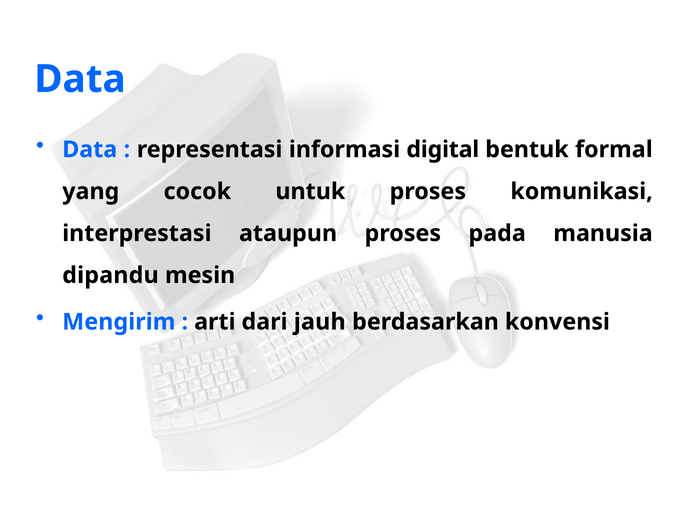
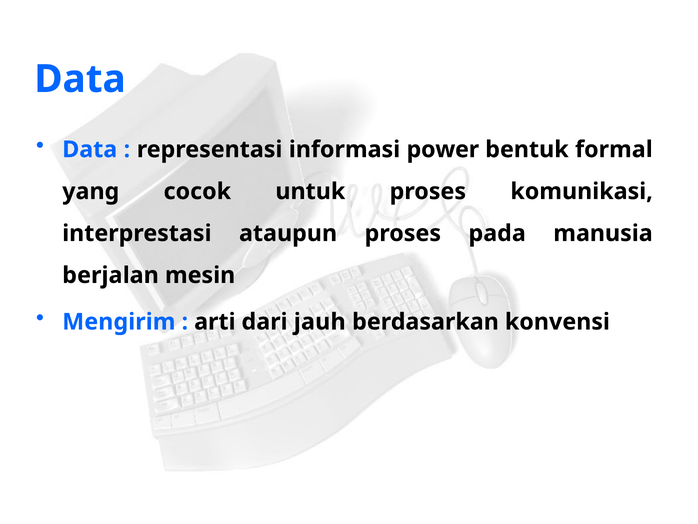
digital: digital -> power (443, 149)
dipandu: dipandu -> berjalan (111, 275)
